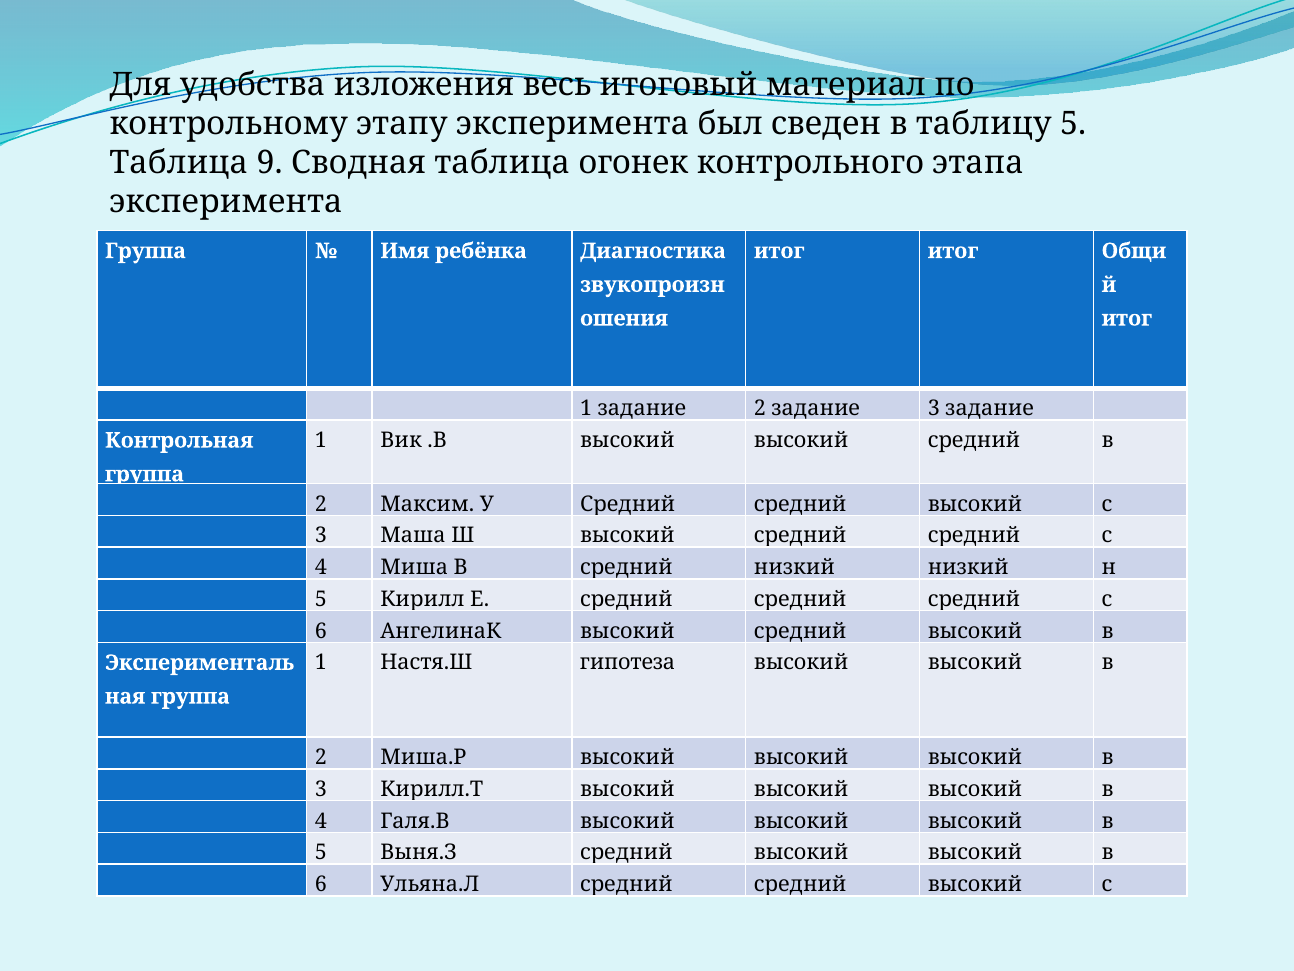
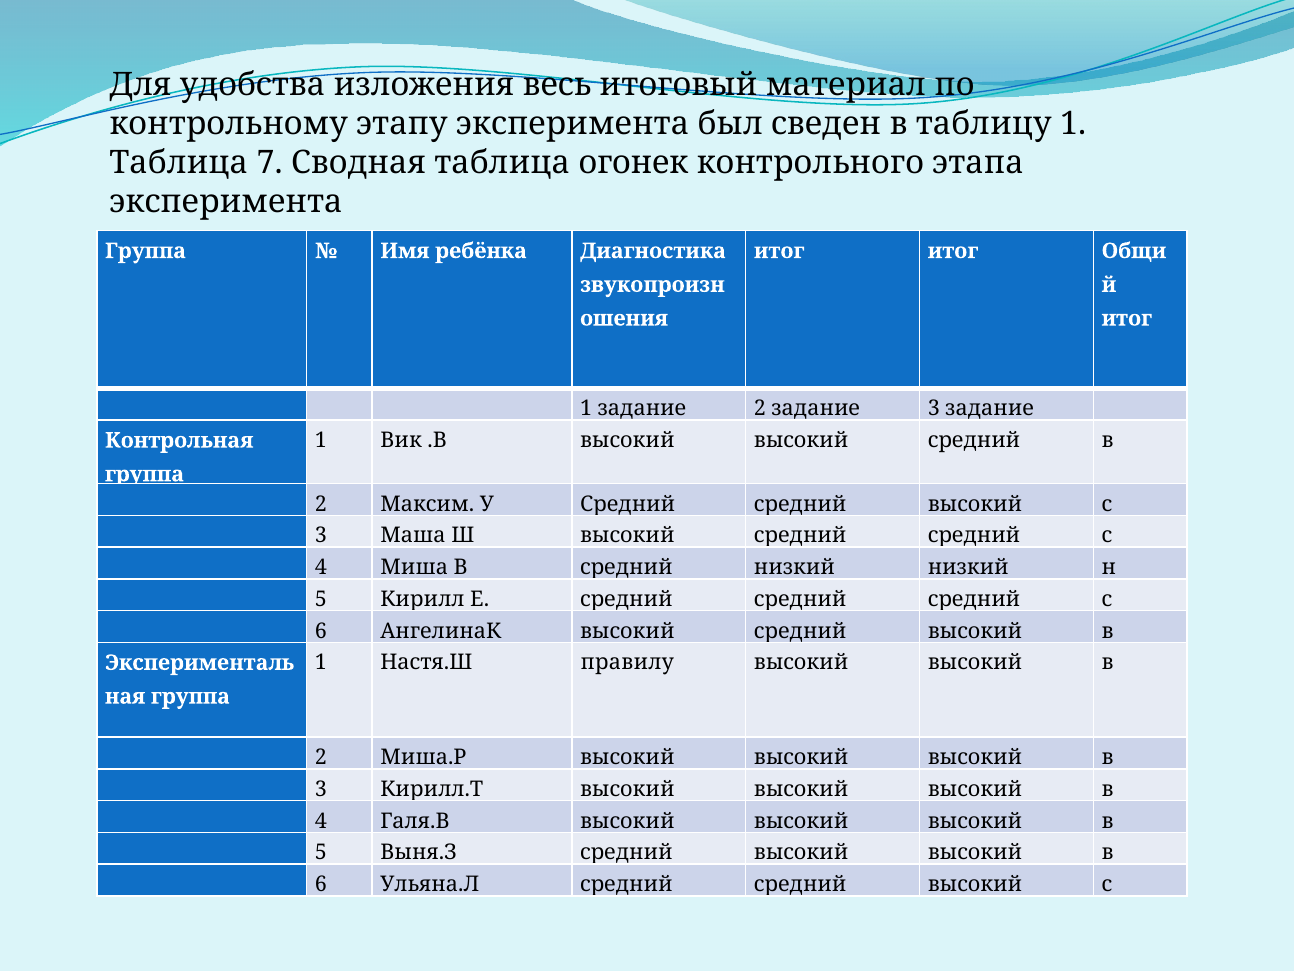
таблицу 5: 5 -> 1 (1073, 124)
9: 9 -> 7 (270, 163)
гипотеза: гипотеза -> правилу (627, 662)
